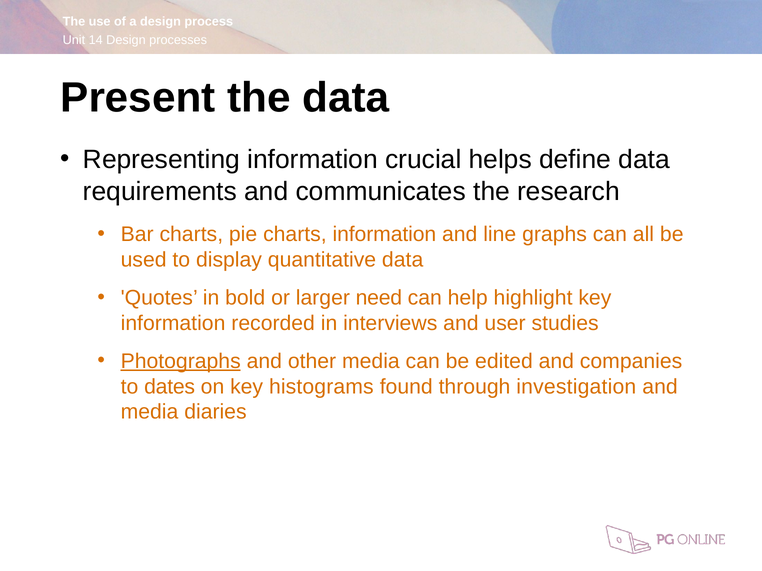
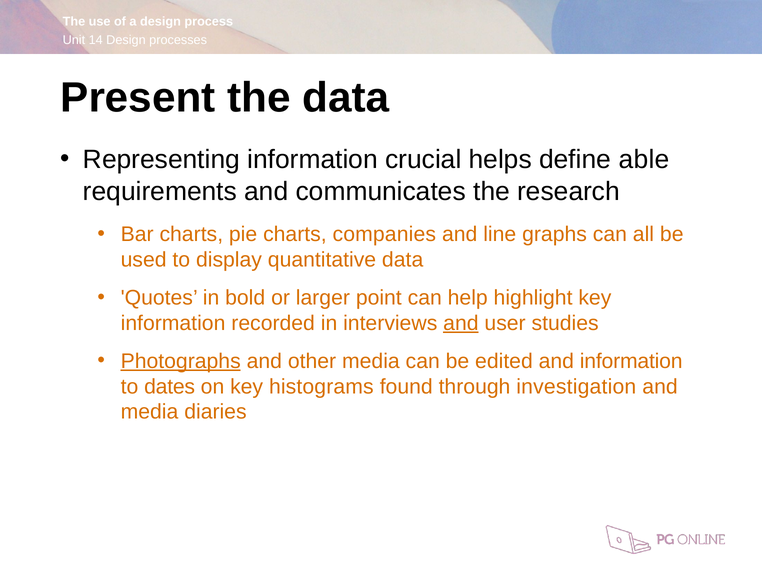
define data: data -> able (644, 160)
charts information: information -> companies (384, 235)
need: need -> point (379, 298)
and underline: none -> present (461, 323)
and companies: companies -> information (631, 362)
